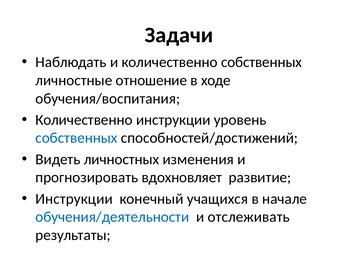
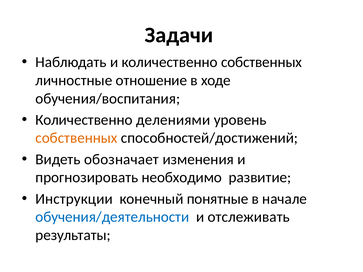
Количественно инструкции: инструкции -> делениями (173, 120)
собственных colour: blue -> orange (76, 138)
личностных: личностных -> обозначает (121, 160)
вдохновляет: вдохновляет -> необходимо (182, 178)
учащихся: учащихся -> понятные (218, 199)
